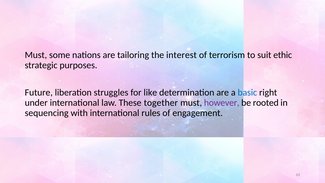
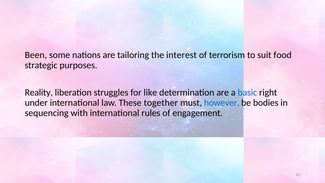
Must: Must -> Been (36, 55)
ethic: ethic -> food (283, 55)
Future: Future -> Reality (39, 92)
however colour: purple -> blue (222, 103)
rooted: rooted -> bodies (266, 103)
